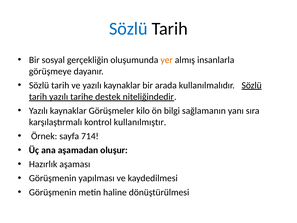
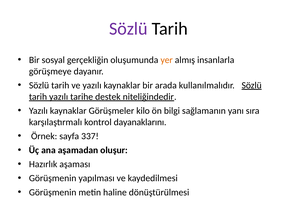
Sözlü colour: blue -> purple (128, 29)
kullanılmıştır: kullanılmıştır -> dayanaklarını (140, 122)
714: 714 -> 337 (90, 136)
